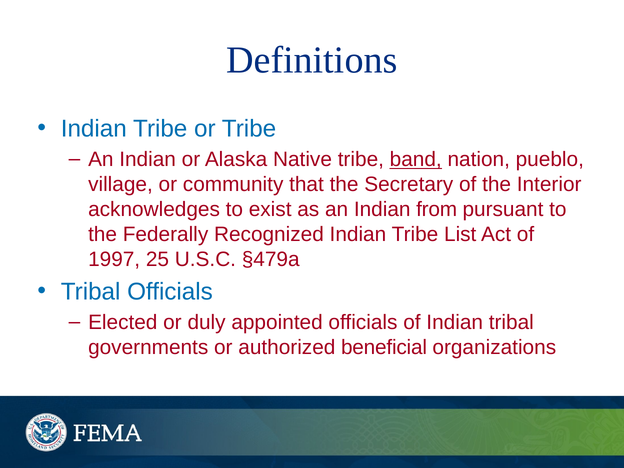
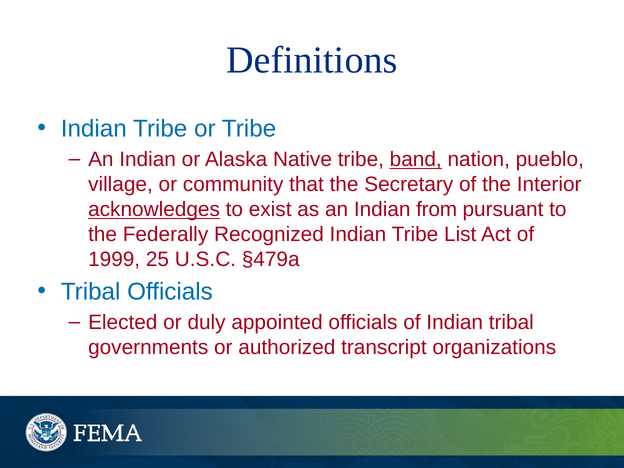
acknowledges underline: none -> present (154, 209)
1997: 1997 -> 1999 (114, 259)
beneficial: beneficial -> transcript (384, 347)
